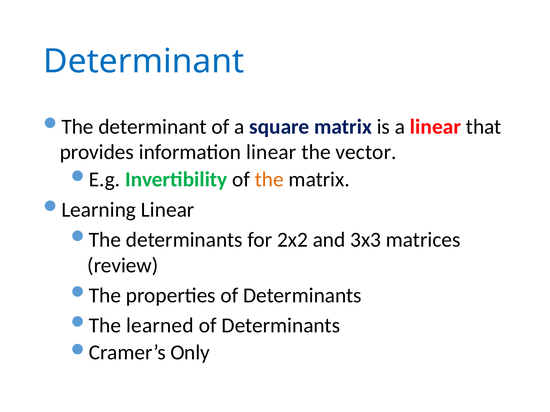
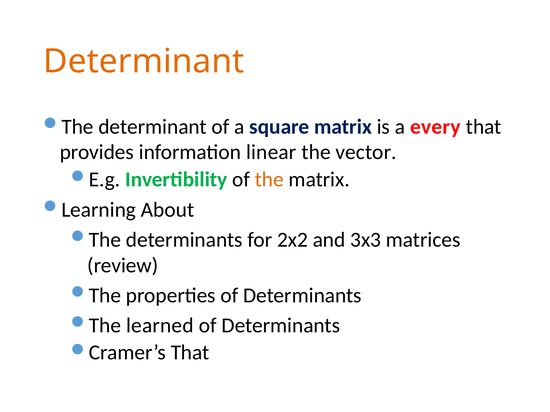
Determinant colour: blue -> orange (144, 62)
a linear: linear -> every (435, 127)
Linear: Linear -> About (168, 210)
Only: Only -> That (190, 353)
